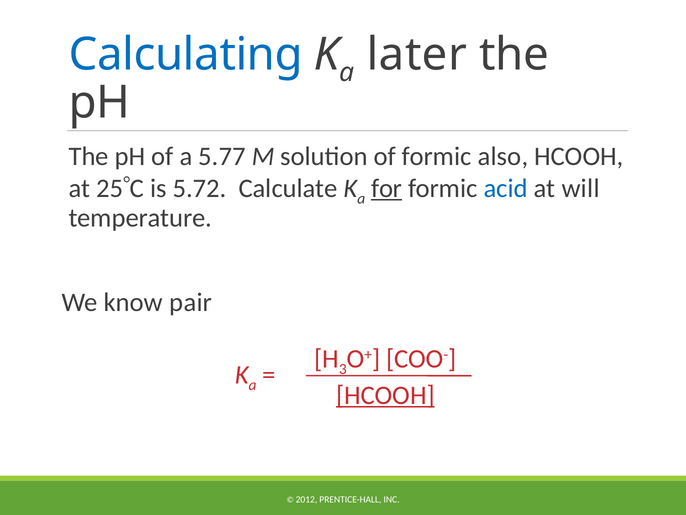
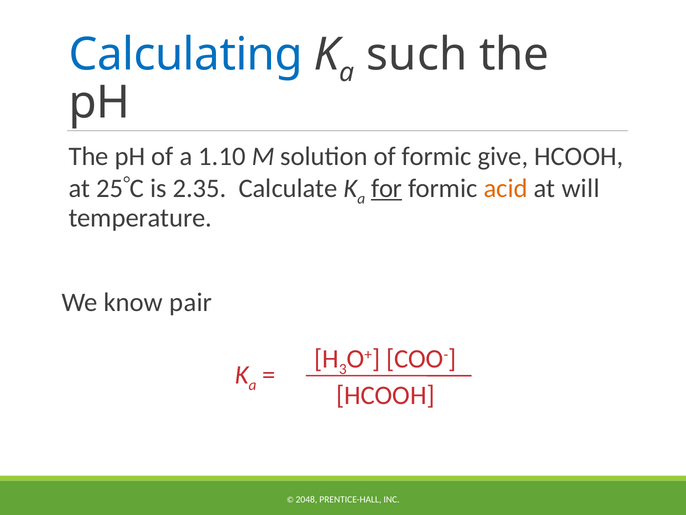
later: later -> such (417, 55)
5.77: 5.77 -> 1.10 (222, 156)
also: also -> give (503, 156)
5.72: 5.72 -> 2.35 (200, 188)
acid colour: blue -> orange (506, 188)
HCOOH underline: present -> none (385, 395)
2012: 2012 -> 2048 (306, 499)
